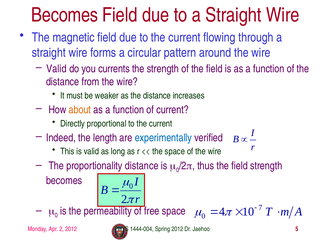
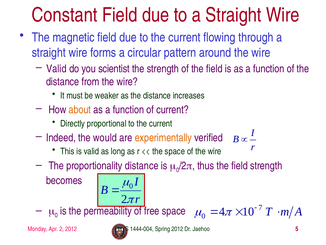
Becomes: Becomes -> Constant (65, 15)
currents: currents -> scientist (114, 69)
length: length -> would (105, 138)
experimentally colour: blue -> orange (163, 138)
